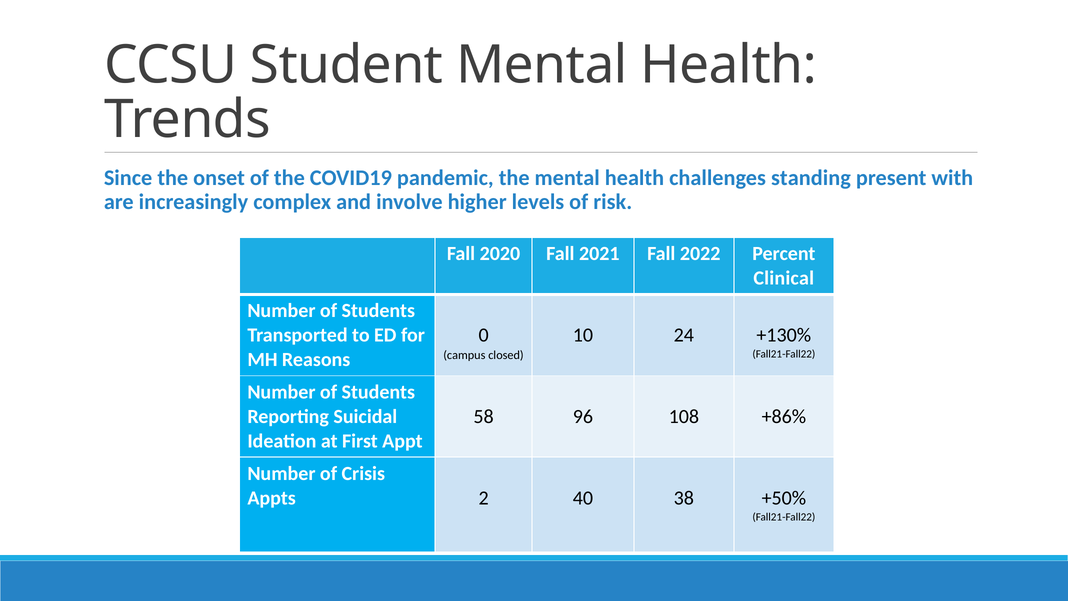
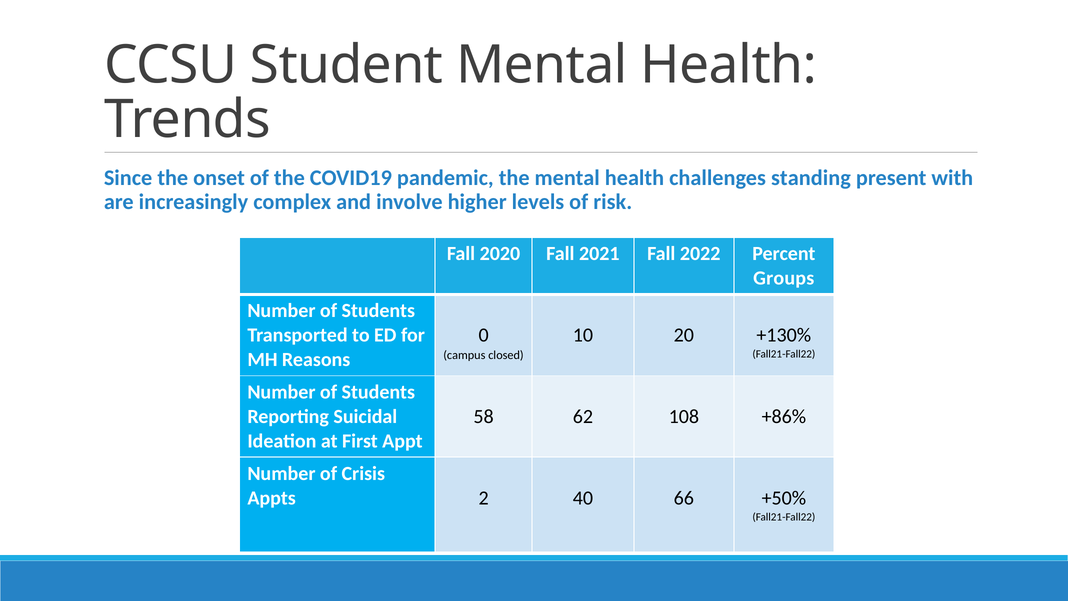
Clinical: Clinical -> Groups (784, 278)
24: 24 -> 20 (684, 335)
96: 96 -> 62 (583, 416)
38: 38 -> 66 (684, 498)
